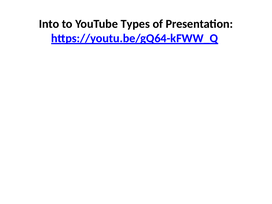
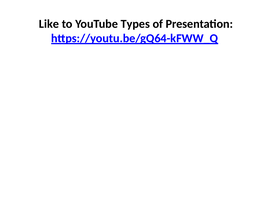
Into: Into -> Like (49, 24)
